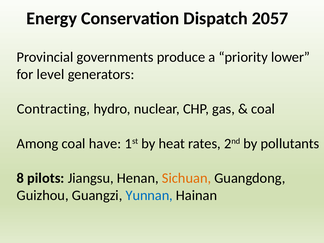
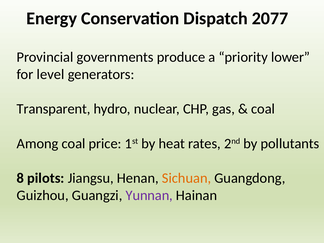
2057: 2057 -> 2077 (270, 18)
Contracting: Contracting -> Transparent (54, 109)
have: have -> price (105, 144)
Yunnan colour: blue -> purple (149, 195)
